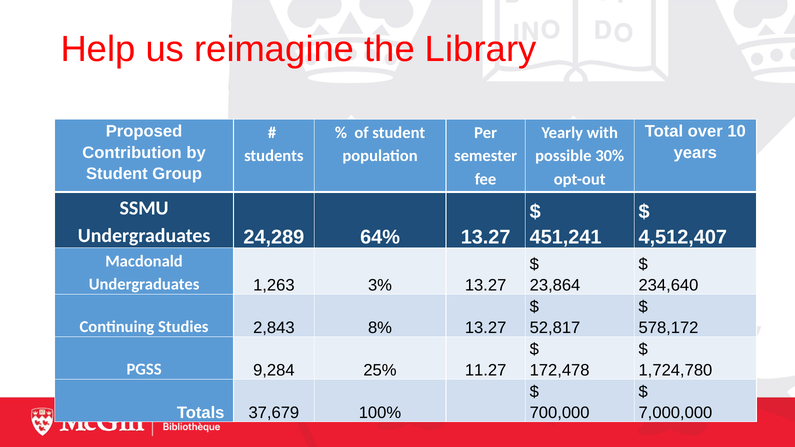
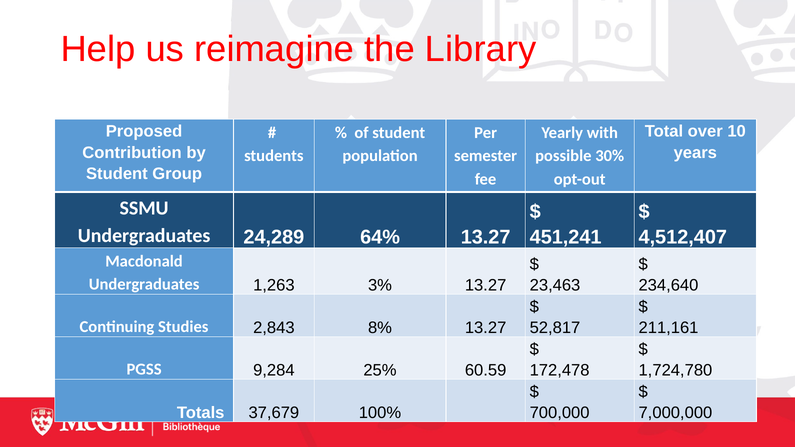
23,864: 23,864 -> 23,463 (555, 286)
578,172: 578,172 -> 211,161 (669, 328)
11.27: 11.27 -> 60.59 (486, 371)
